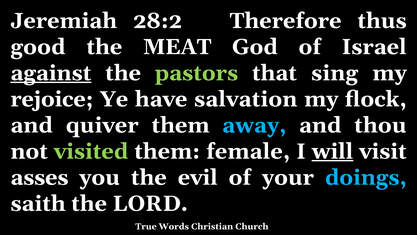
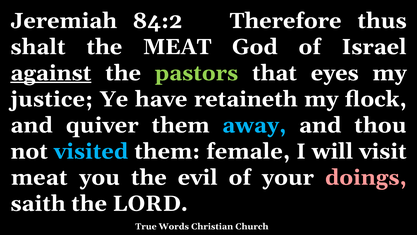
28:2: 28:2 -> 84:2 (157, 21)
good: good -> shalt (38, 47)
sing: sing -> eyes (335, 73)
rejoice: rejoice -> justice (52, 99)
salvation: salvation -> retaineth (246, 99)
visited colour: light green -> light blue (91, 151)
will underline: present -> none (332, 151)
asses: asses -> meat (39, 177)
doings colour: light blue -> pink (366, 177)
